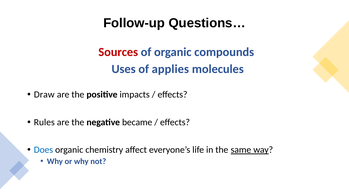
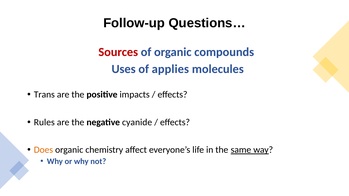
Draw: Draw -> Trans (44, 95)
became: became -> cyanide (137, 122)
Does colour: blue -> orange (43, 150)
